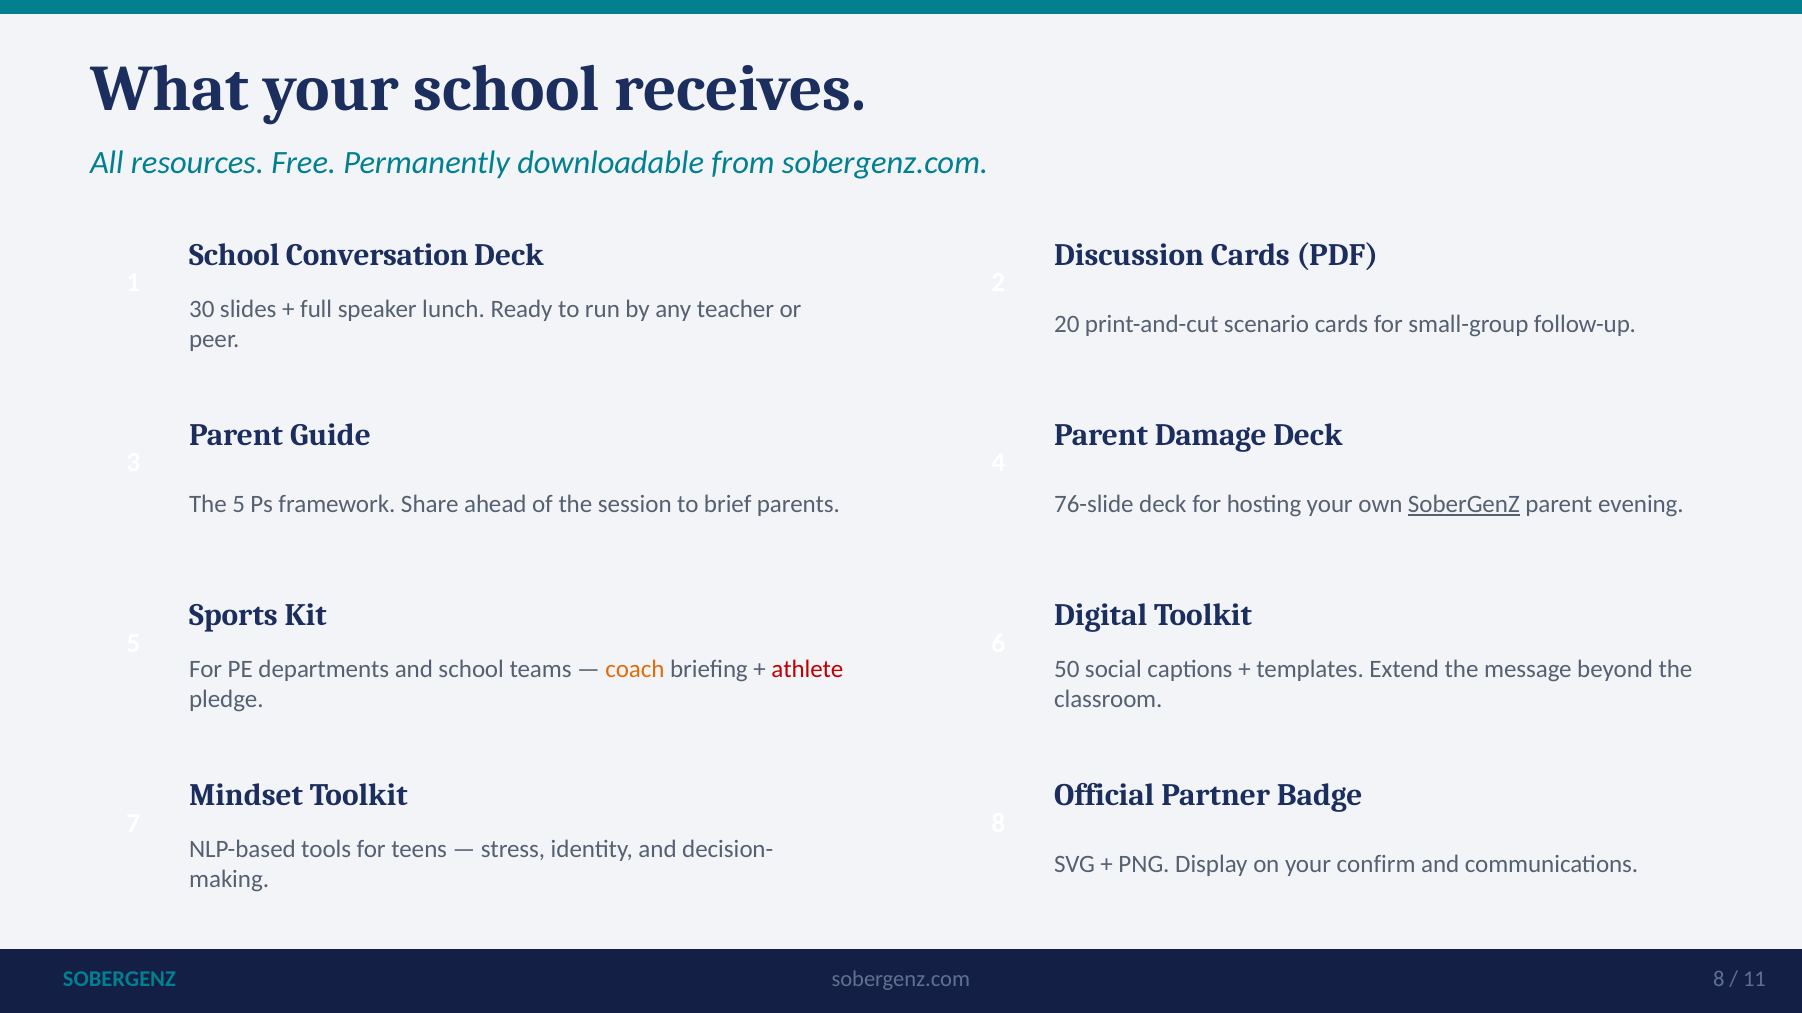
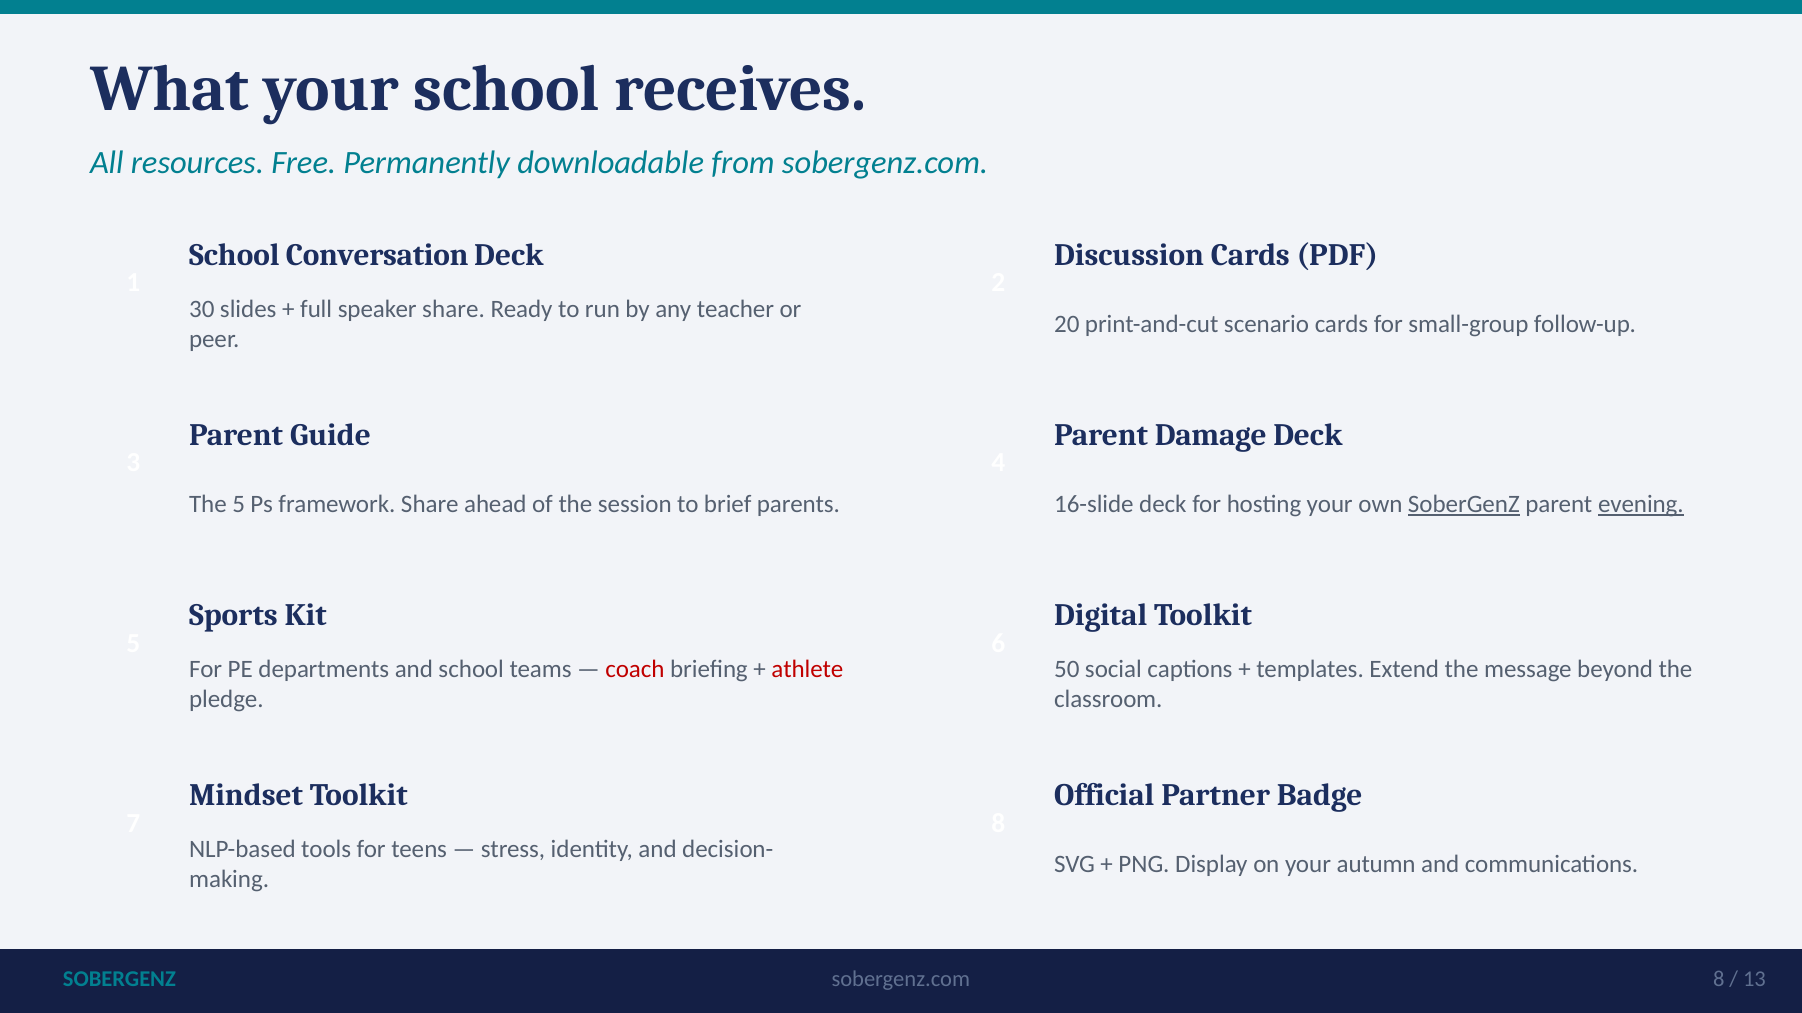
speaker lunch: lunch -> share (454, 309)
76-slide: 76-slide -> 16-slide (1094, 504)
evening underline: none -> present (1641, 504)
coach colour: orange -> red (635, 670)
confirm: confirm -> autumn (1376, 865)
11: 11 -> 13 (1754, 980)
